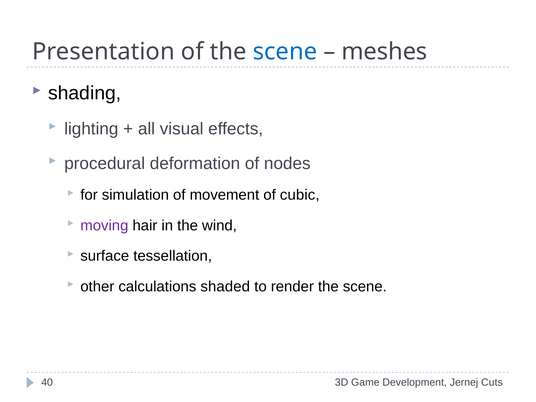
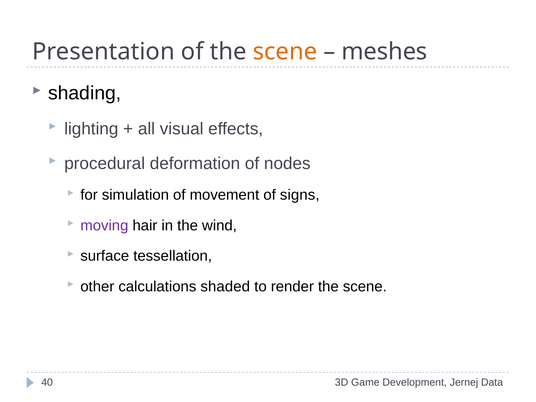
scene colour: blue -> orange (285, 52)
cubic: cubic -> signs (300, 195)
Cuts: Cuts -> Data (492, 382)
